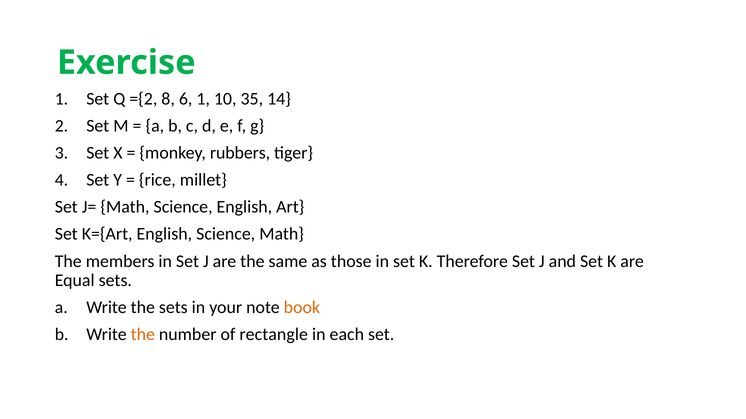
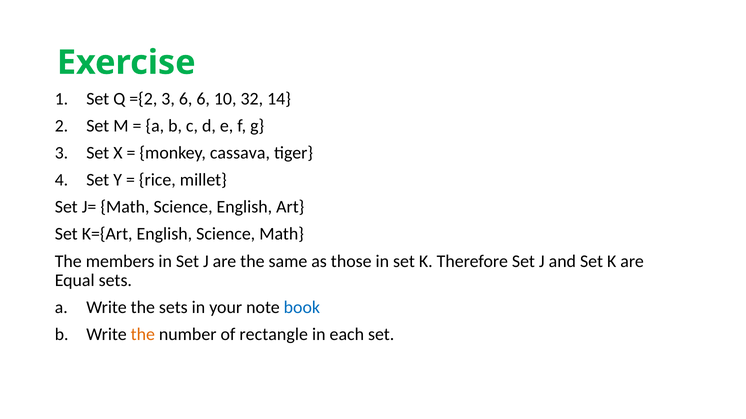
={2 8: 8 -> 3 (168, 99)
6 1: 1 -> 6 (203, 99)
35: 35 -> 32 (252, 99)
rubbers: rubbers -> cassava (240, 153)
book colour: orange -> blue (302, 308)
